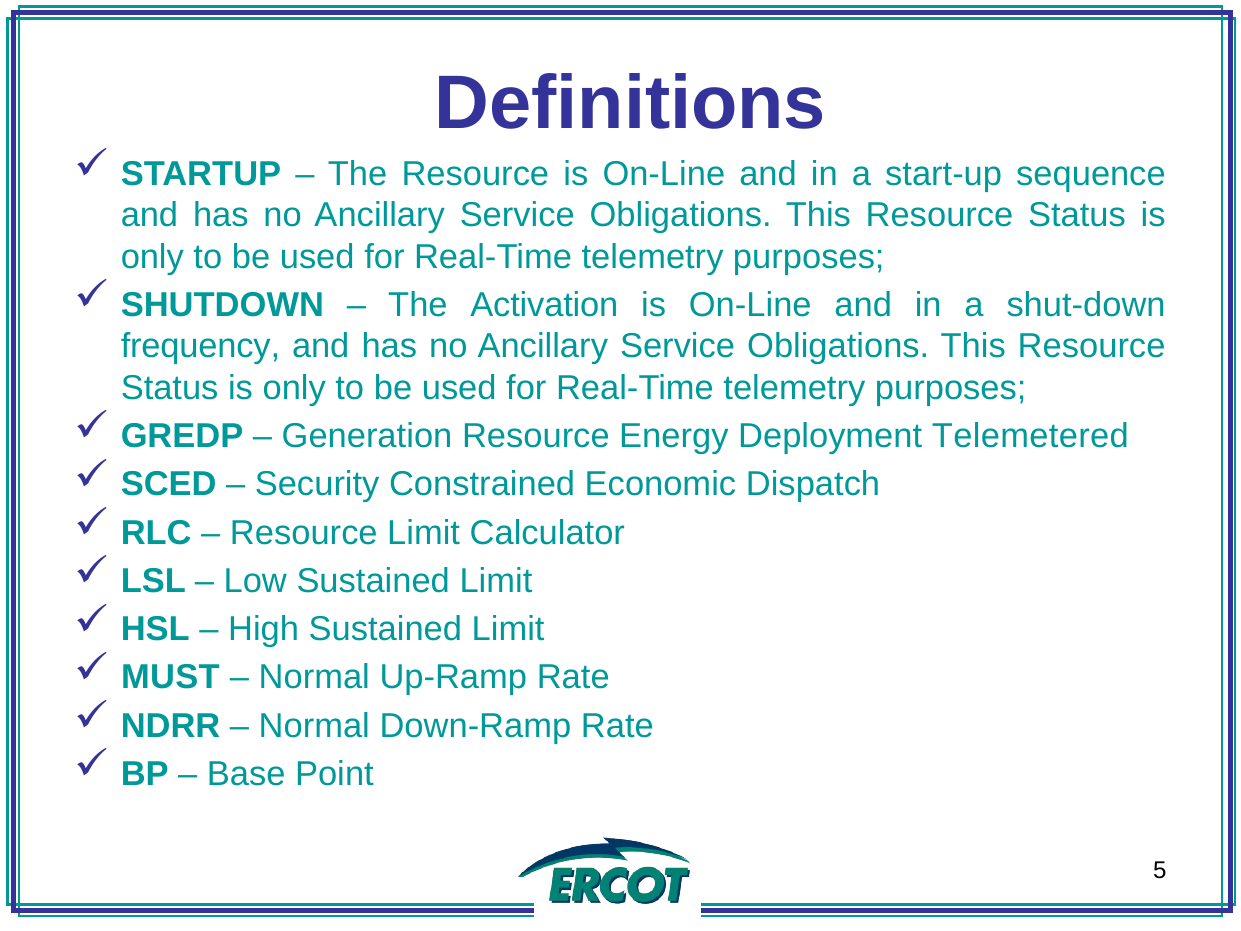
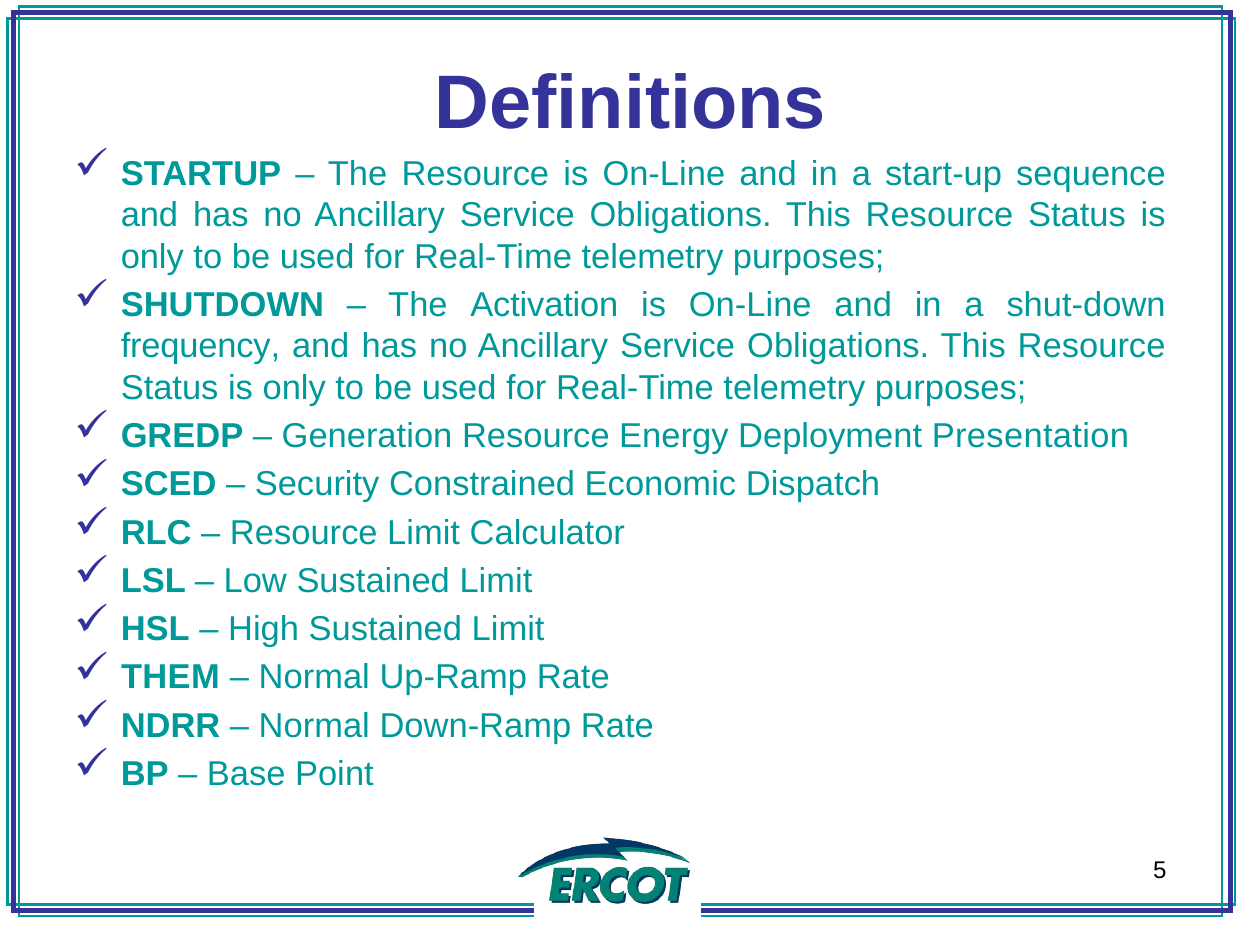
Telemetered: Telemetered -> Presentation (1030, 436)
MUST: MUST -> THEM (170, 677)
